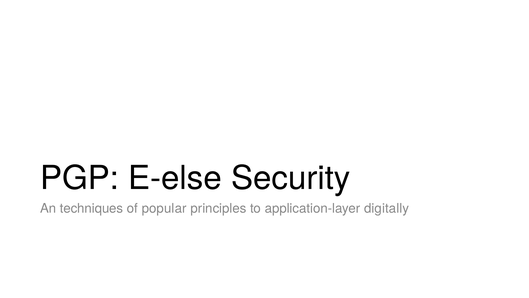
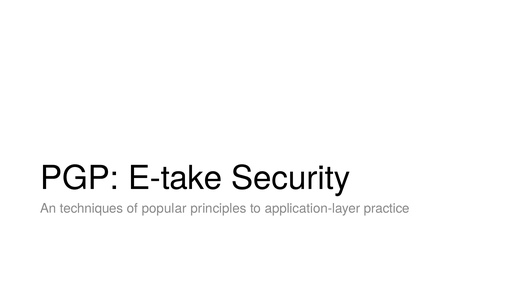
E-else: E-else -> E-take (175, 178)
digitally: digitally -> practice (387, 208)
